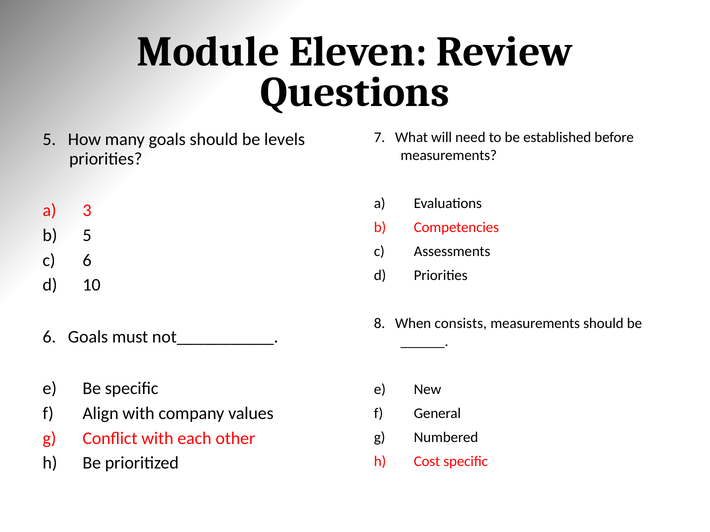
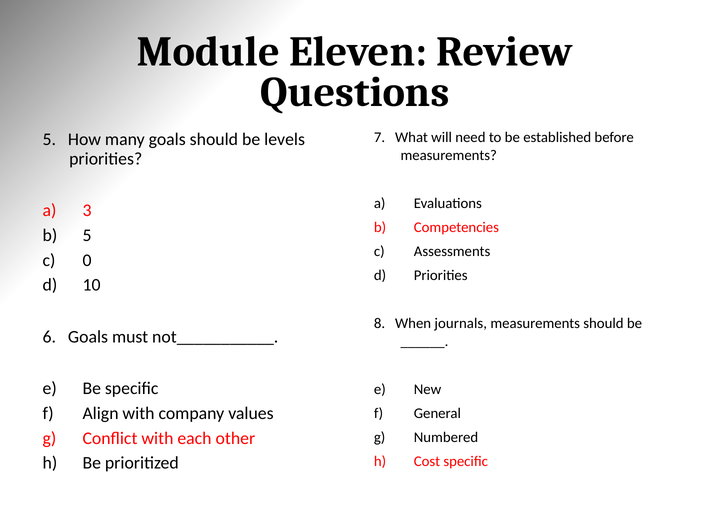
6: 6 -> 0 (87, 260)
consists: consists -> journals (461, 324)
